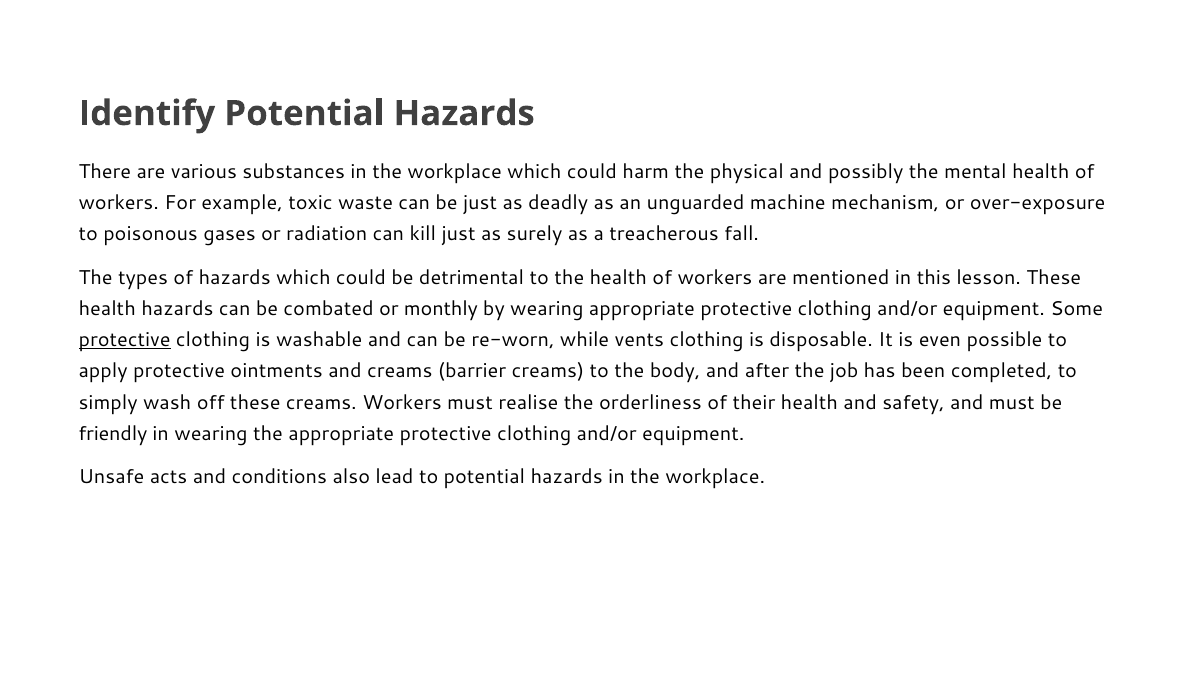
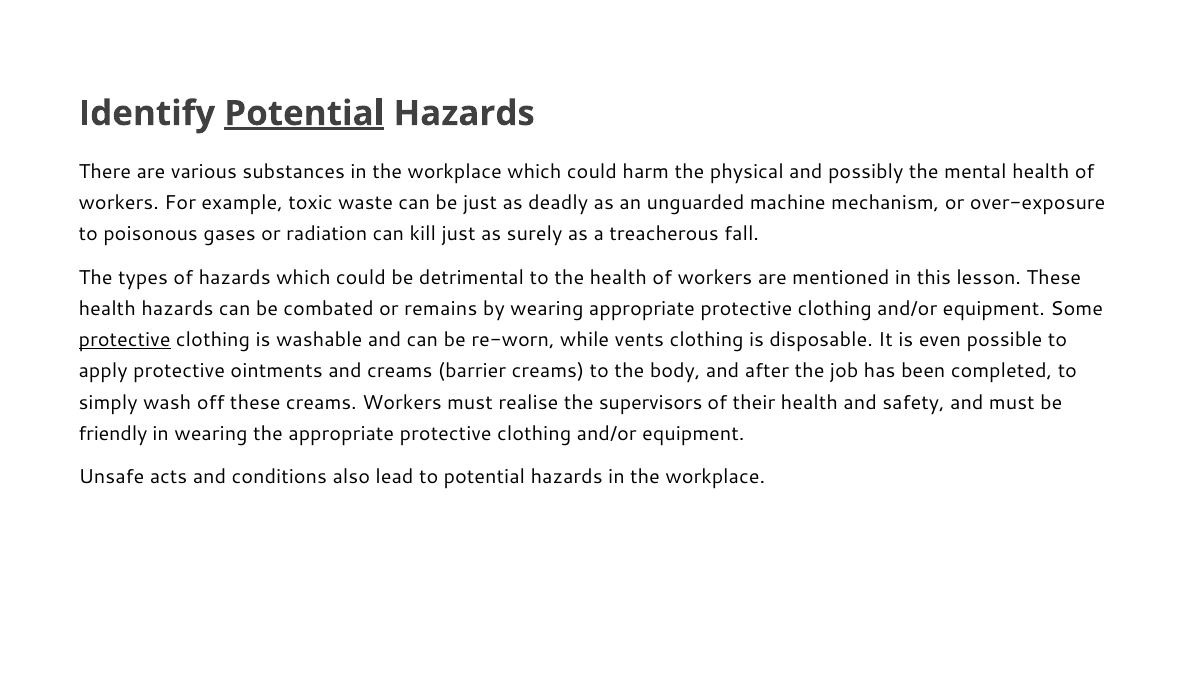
Potential underline: none -> present (304, 113)
monthly: monthly -> remains (441, 309)
orderliness: orderliness -> supervisors (651, 402)
